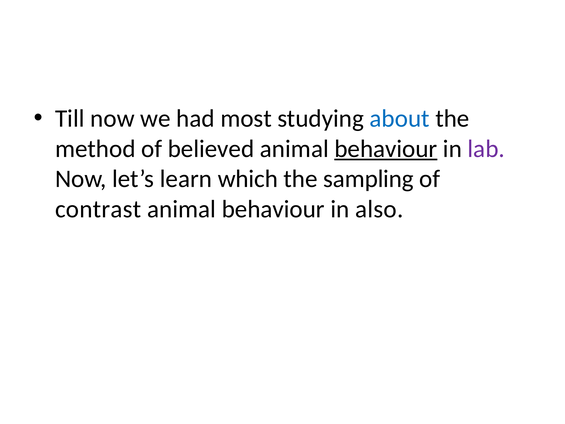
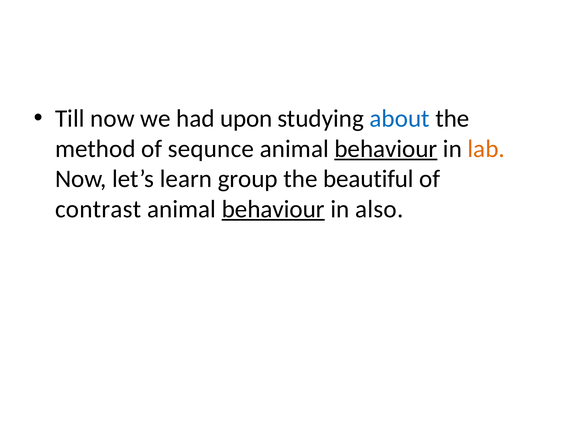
most: most -> upon (246, 119)
believed: believed -> sequnce (211, 149)
lab colour: purple -> orange (486, 149)
which: which -> group (248, 179)
sampling: sampling -> beautiful (369, 179)
behaviour underline: none -> present (273, 209)
